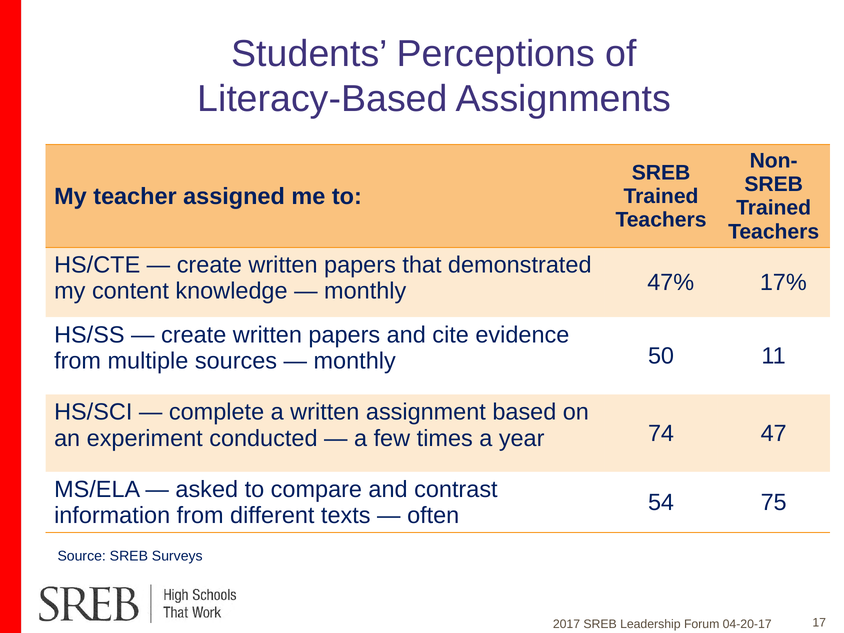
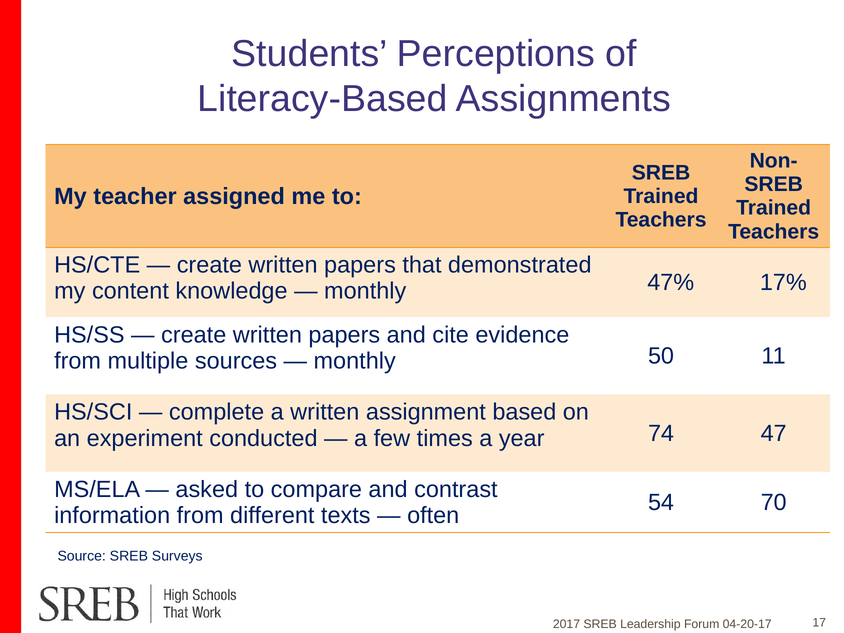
75: 75 -> 70 (774, 503)
